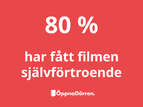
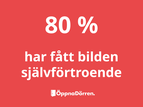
filmen: filmen -> bilden (98, 57)
